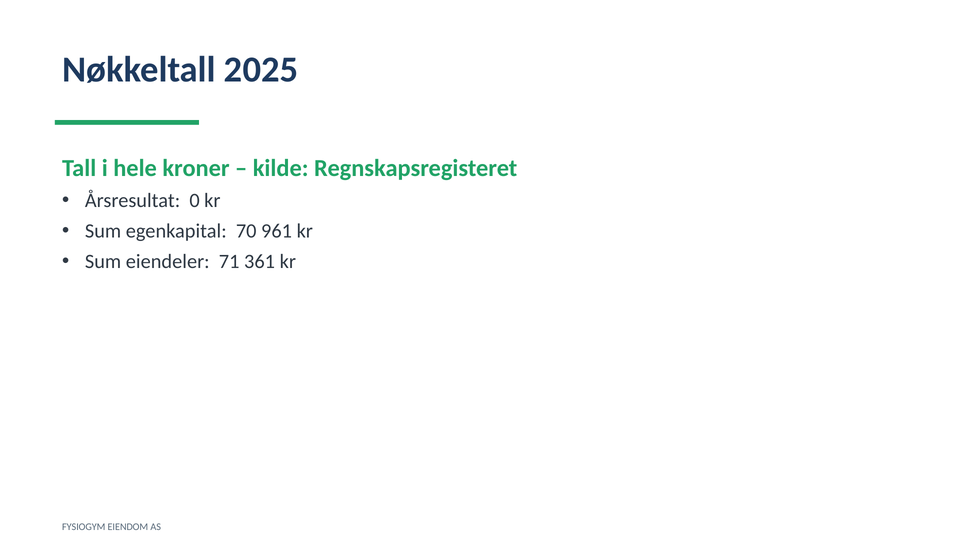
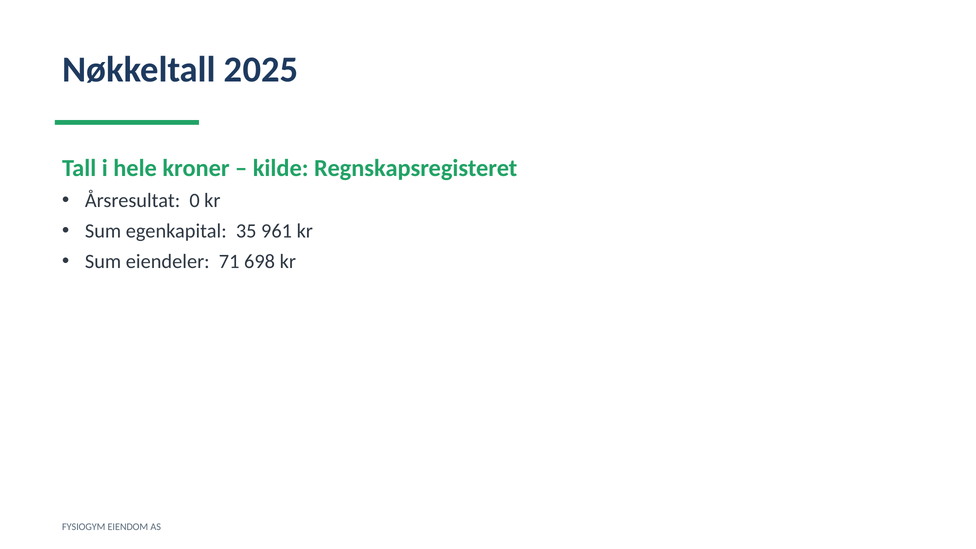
70: 70 -> 35 (246, 231)
361: 361 -> 698 (260, 262)
